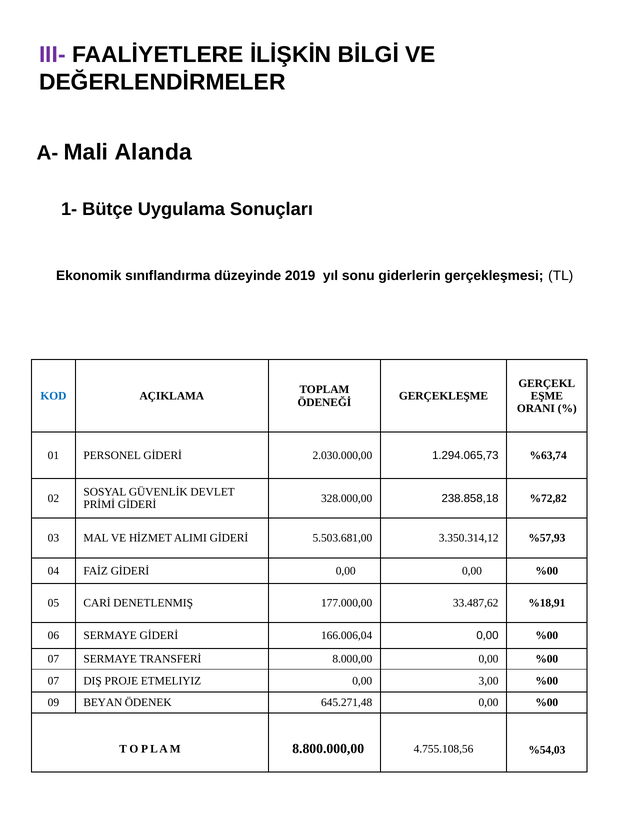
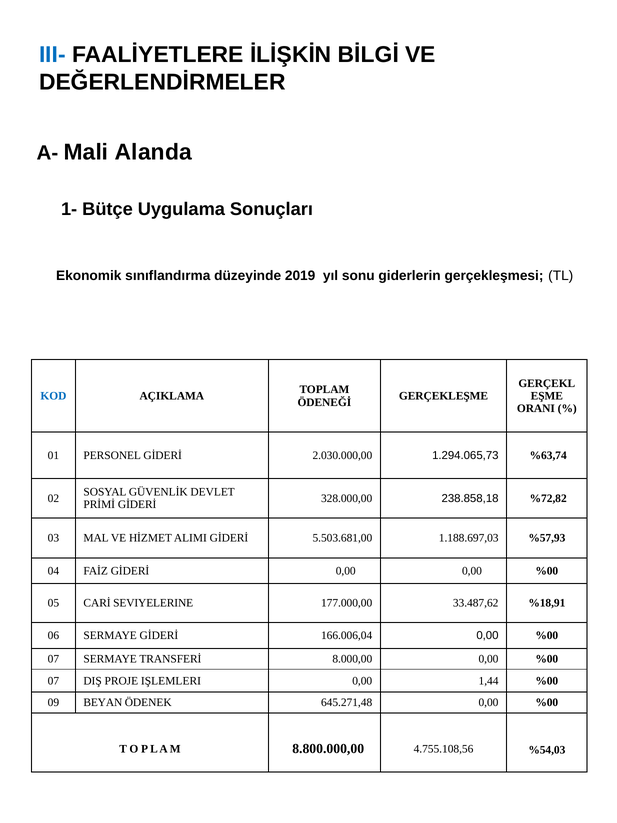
III- colour: purple -> blue (52, 55)
3.350.314,12: 3.350.314,12 -> 1.188.697,03 (469, 538)
DENETLENMIŞ: DENETLENMIŞ -> SEVIYELERINE (153, 603)
ETMELIYIZ: ETMELIYIZ -> IŞLEMLERI (171, 680)
3,00: 3,00 -> 1,44 (489, 680)
